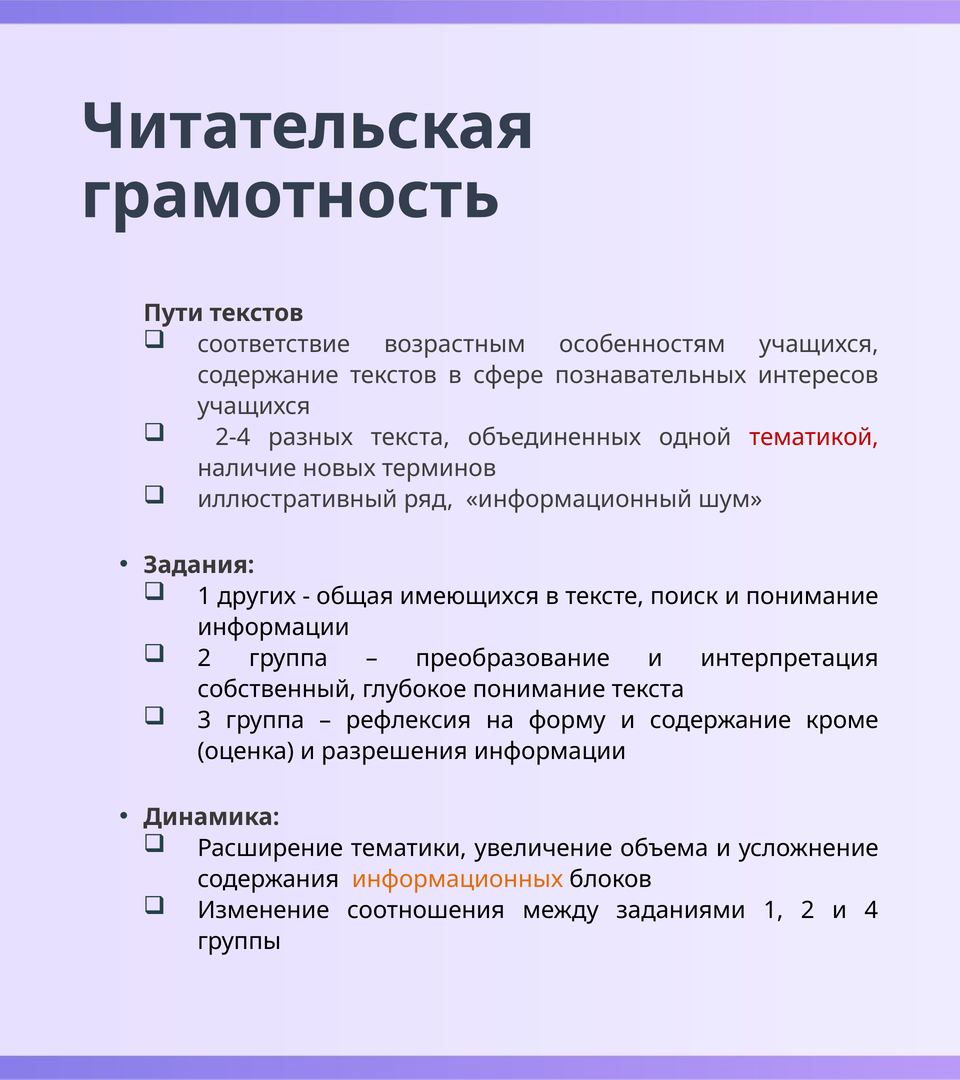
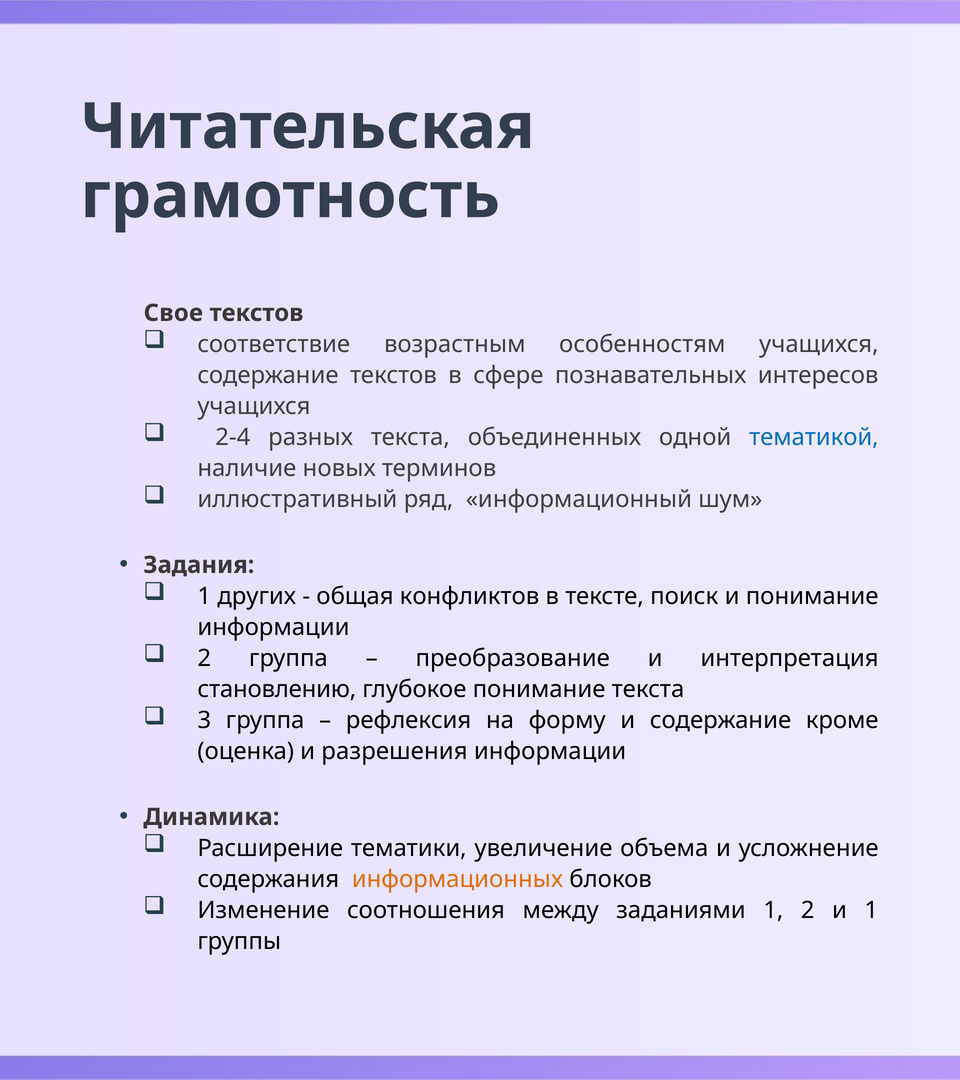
Пути: Пути -> Свое (173, 313)
тематикой colour: red -> blue (814, 437)
имеющихся: имеющихся -> конфликтов (470, 596)
собственный: собственный -> становлению (277, 689)
и 4: 4 -> 1 (871, 910)
